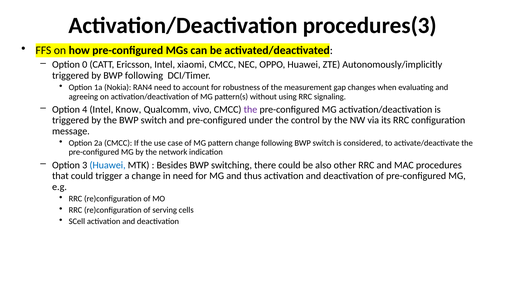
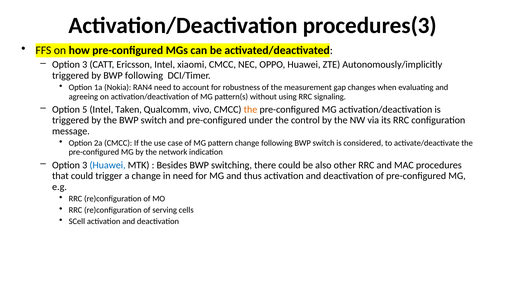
0: 0 -> 3 (85, 64)
4: 4 -> 5 (85, 109)
Know: Know -> Taken (129, 109)
the colour: purple -> orange (250, 109)
